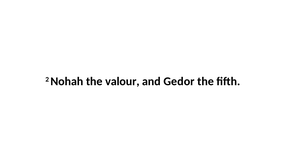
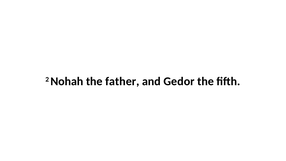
valour: valour -> father (122, 81)
